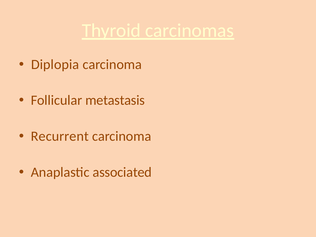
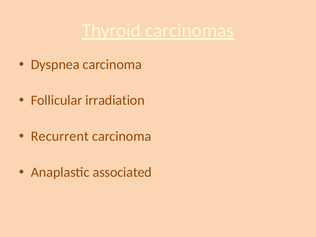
Diplopia: Diplopia -> Dyspnea (55, 64)
metastasis: metastasis -> irradiation (115, 100)
